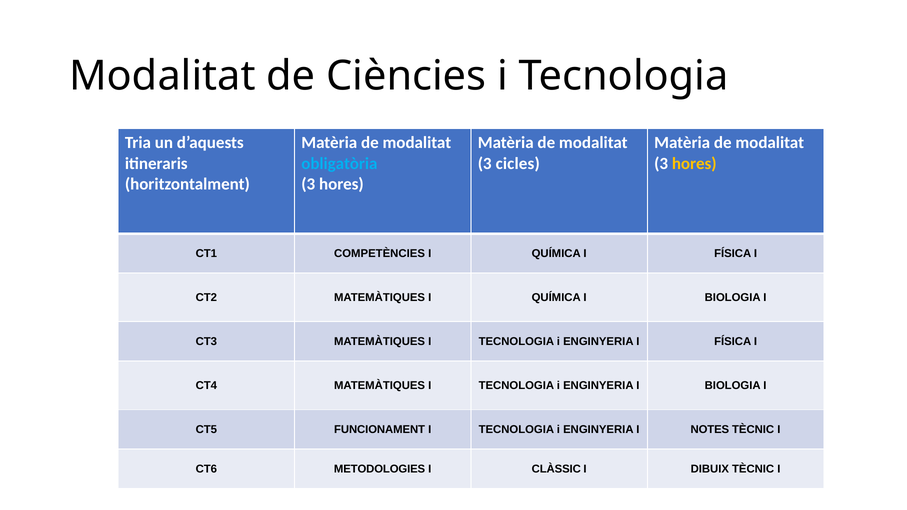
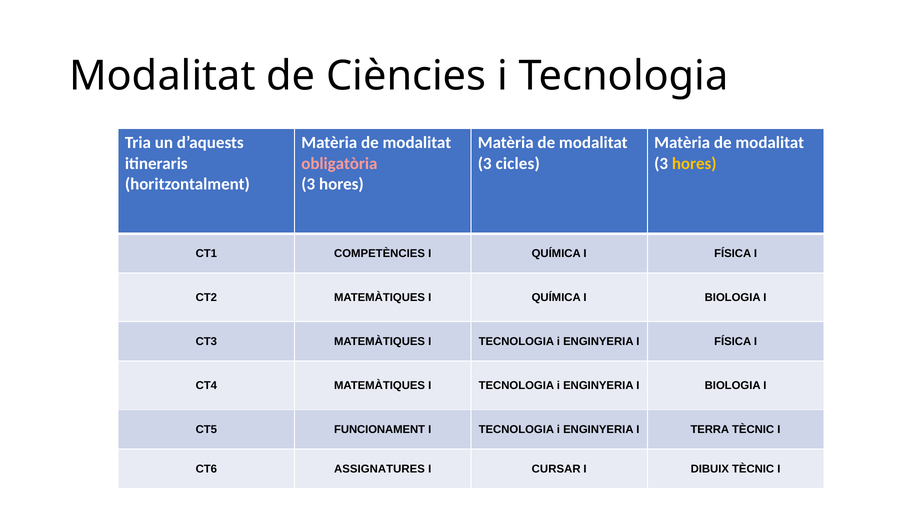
obligatòria colour: light blue -> pink (339, 163)
NOTES: NOTES -> TERRA (710, 430)
METODOLOGIES: METODOLOGIES -> ASSIGNATURES (379, 469)
CLÀSSIC: CLÀSSIC -> CURSAR (556, 469)
